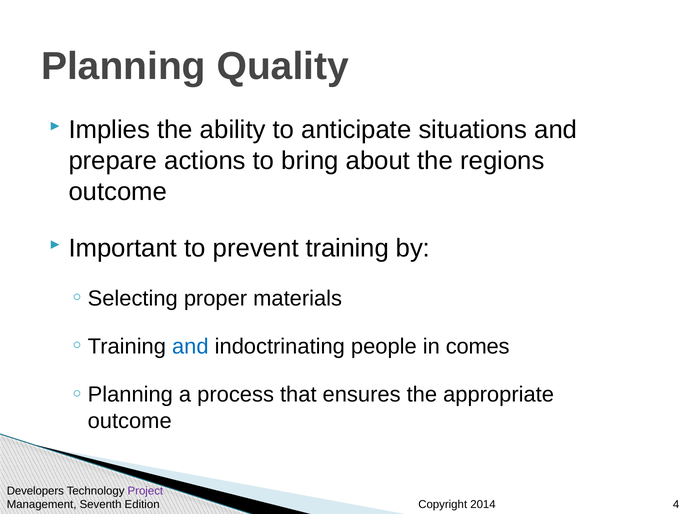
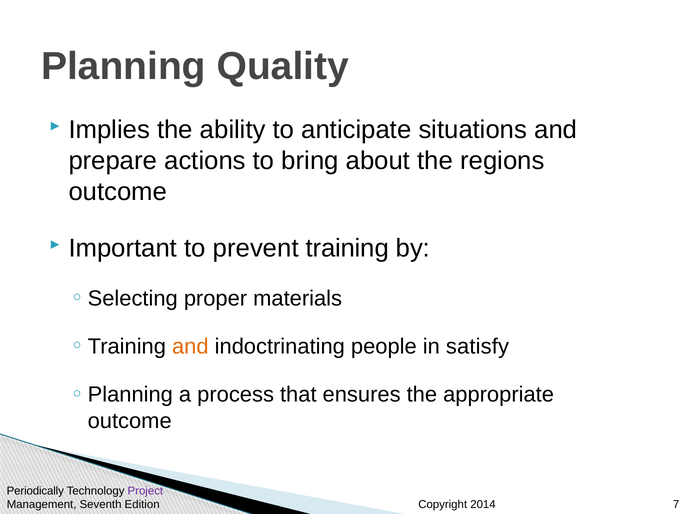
and colour: blue -> orange (190, 347)
comes: comes -> satisfy (477, 347)
Developers: Developers -> Periodically (35, 491)
4: 4 -> 7 (676, 505)
